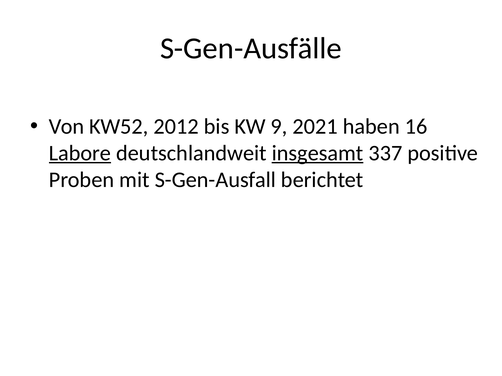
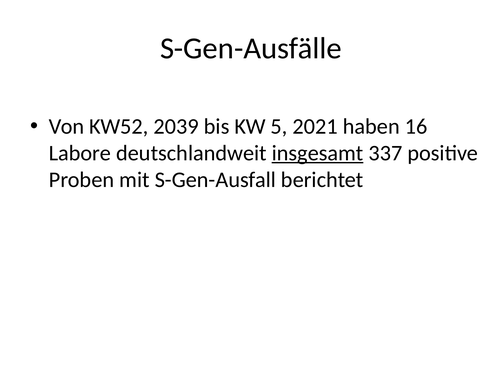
2012: 2012 -> 2039 (176, 127)
9: 9 -> 5 (279, 127)
Labore underline: present -> none (80, 153)
